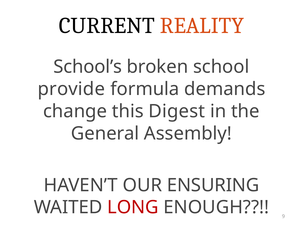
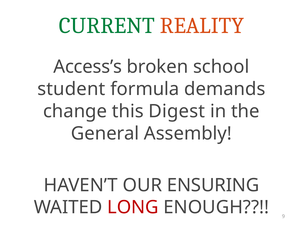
CURRENT colour: black -> green (107, 26)
School’s: School’s -> Access’s (88, 67)
provide: provide -> student (71, 89)
